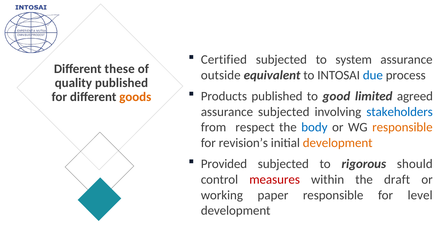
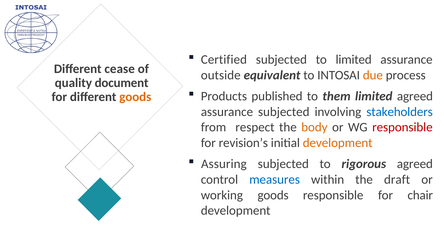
to system: system -> limited (354, 59)
these: these -> cease (120, 69)
due colour: blue -> orange (373, 75)
quality published: published -> document (122, 83)
good: good -> them (337, 96)
body colour: blue -> orange (314, 127)
responsible colour: orange -> red (402, 127)
Provided: Provided -> Assuring (224, 164)
rigorous should: should -> agreed (415, 164)
measures colour: red -> blue (275, 179)
working paper: paper -> goods (273, 195)
level: level -> chair (420, 195)
